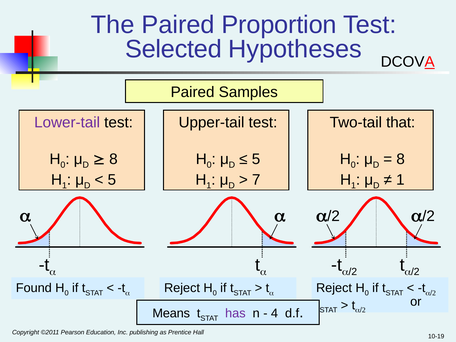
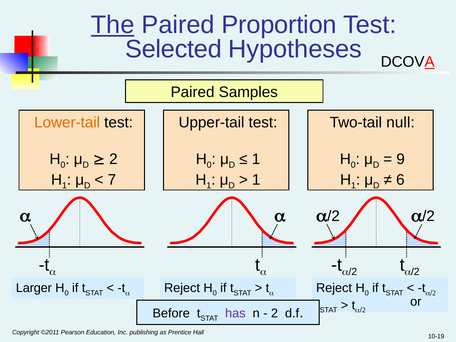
The underline: none -> present (113, 25)
Lower-tail colour: purple -> orange (67, 123)
that: that -> null (401, 123)
8: 8 -> 2 (113, 159)
5: 5 -> 1 (256, 159)
8: 8 -> 9 (401, 159)
5: 5 -> 7 (112, 180)
7: 7 -> 1 (256, 180)
1: 1 -> 6 (400, 180)
Found: Found -> Larger (34, 288)
Means: Means -> Before (171, 313)
4: 4 -> 2 (275, 313)
